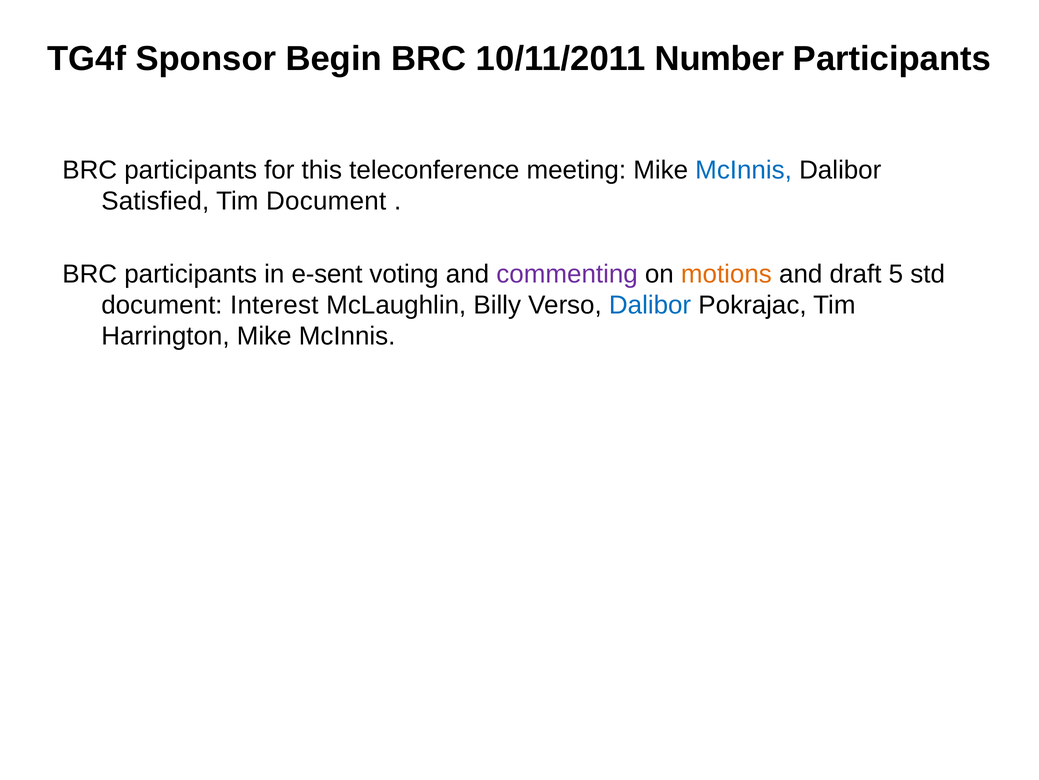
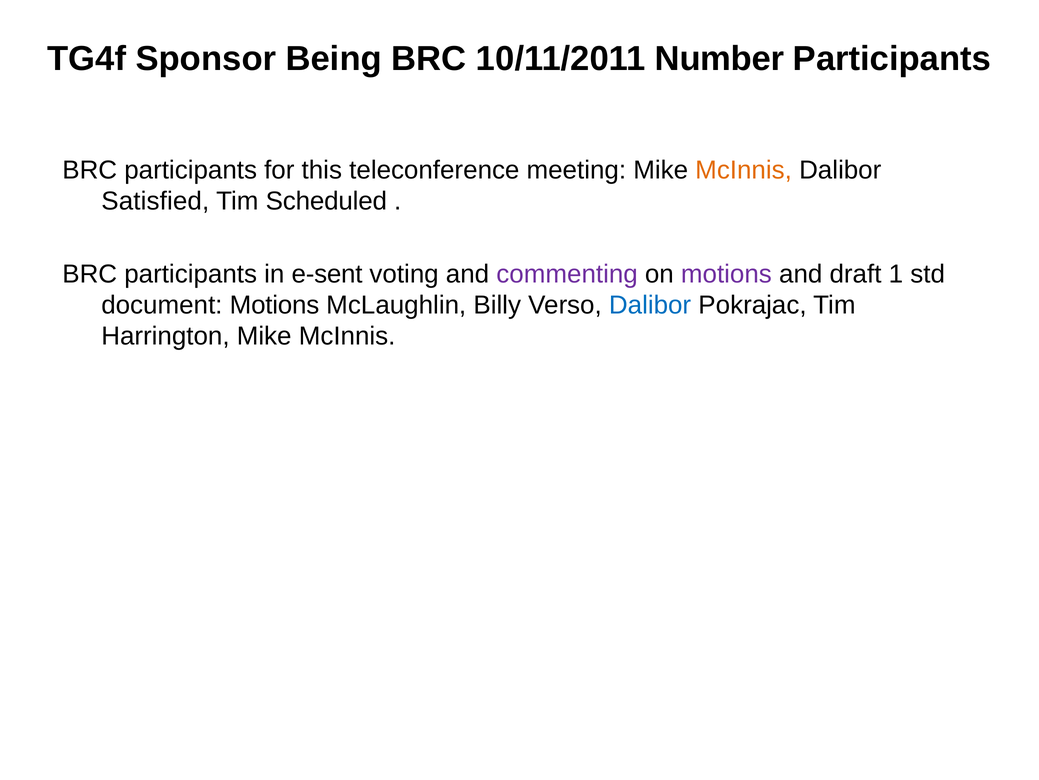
Begin: Begin -> Being (334, 59)
McInnis colour: blue -> orange (744, 170)
Tim Document: Document -> Scheduled (326, 201)
motions colour: orange -> purple (726, 274)
5: 5 -> 1 (896, 274)
document Interest: Interest -> Motions (275, 305)
